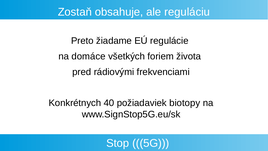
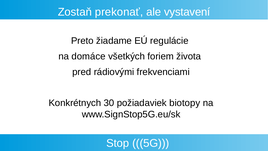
obsahuje: obsahuje -> prekonať (119, 12)
reguláciu: reguláciu -> vystavení (187, 12)
40: 40 -> 30 (109, 103)
